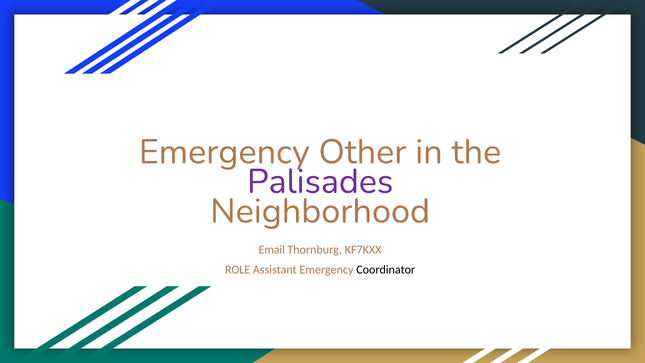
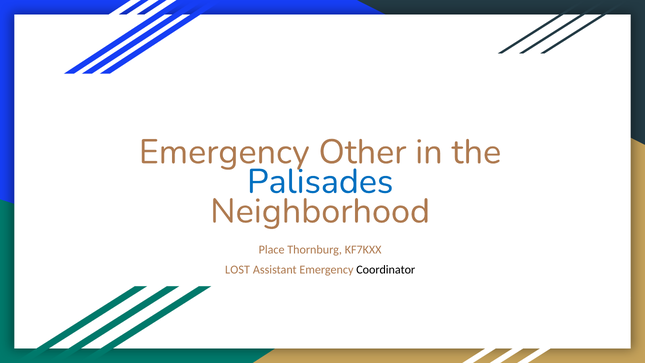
Palisades colour: purple -> blue (320, 181)
Email: Email -> Place (272, 250)
ROLE: ROLE -> LOST (238, 269)
